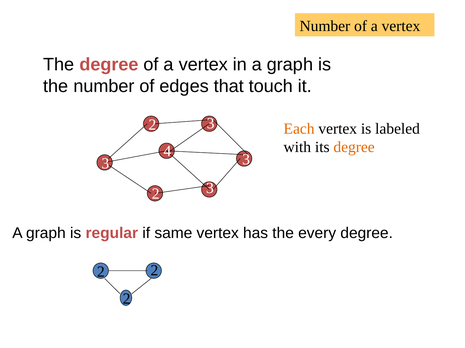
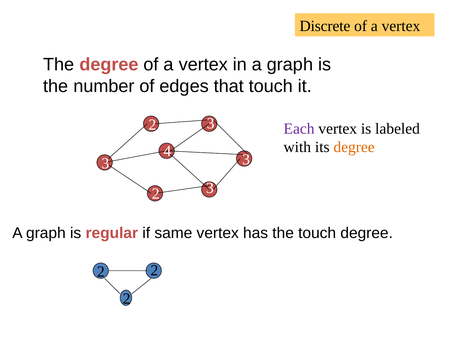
Number: Number -> Discrete (325, 26)
Each colour: orange -> purple (299, 129)
the every: every -> touch (317, 234)
